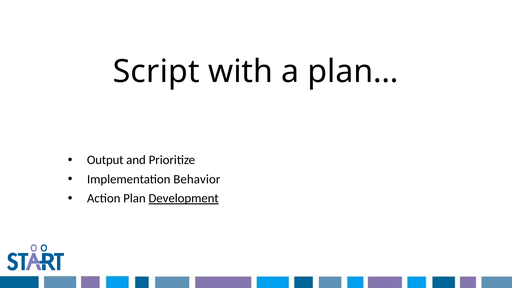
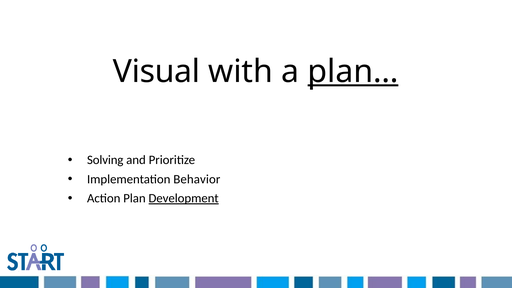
Script: Script -> Visual (157, 71)
plan… underline: none -> present (353, 71)
Output: Output -> Solving (105, 160)
